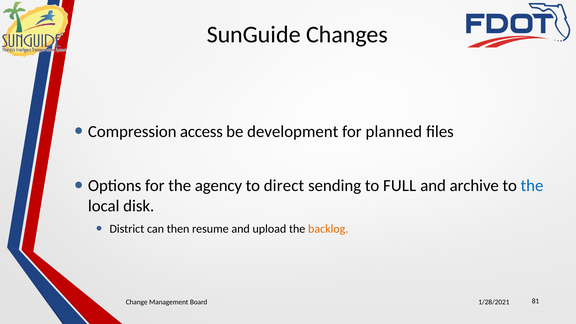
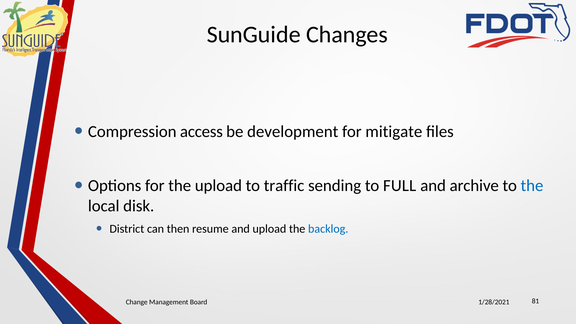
planned: planned -> mitigate (394, 132)
the agency: agency -> upload (218, 186)
direct: direct -> traffic (284, 186)
backlog colour: orange -> blue (328, 229)
